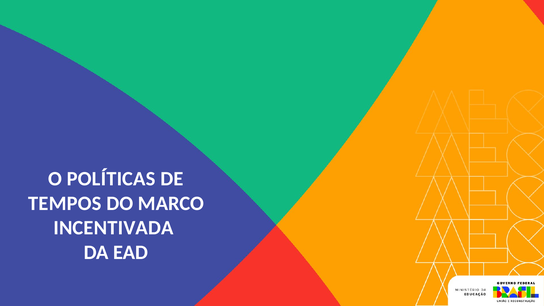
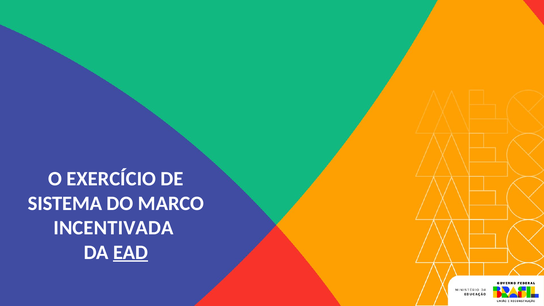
POLÍTICAS: POLÍTICAS -> EXERCÍCIO (111, 179)
TEMPOS: TEMPOS -> SISTEMA (65, 203)
EAD underline: none -> present (131, 252)
